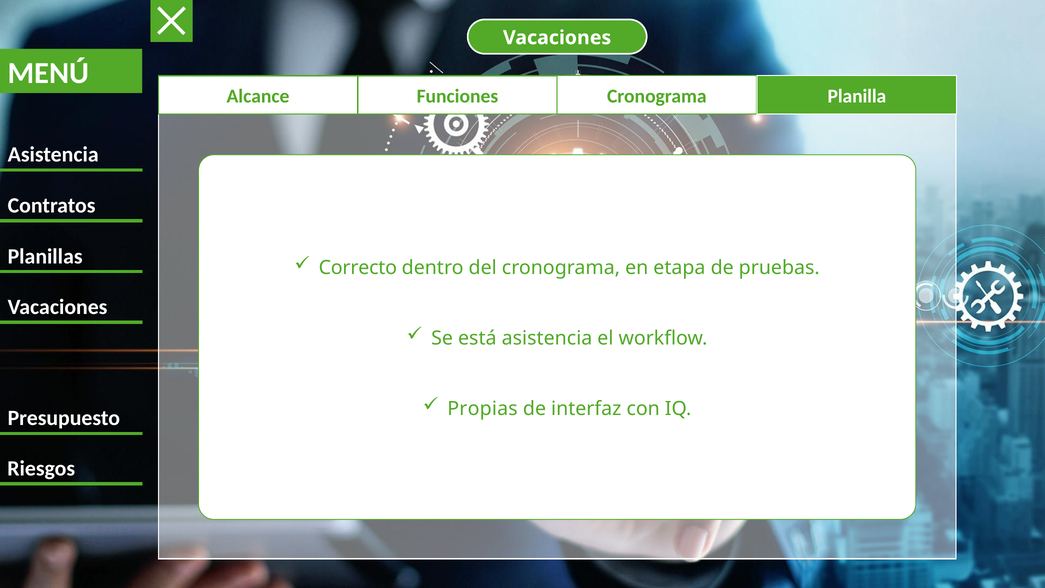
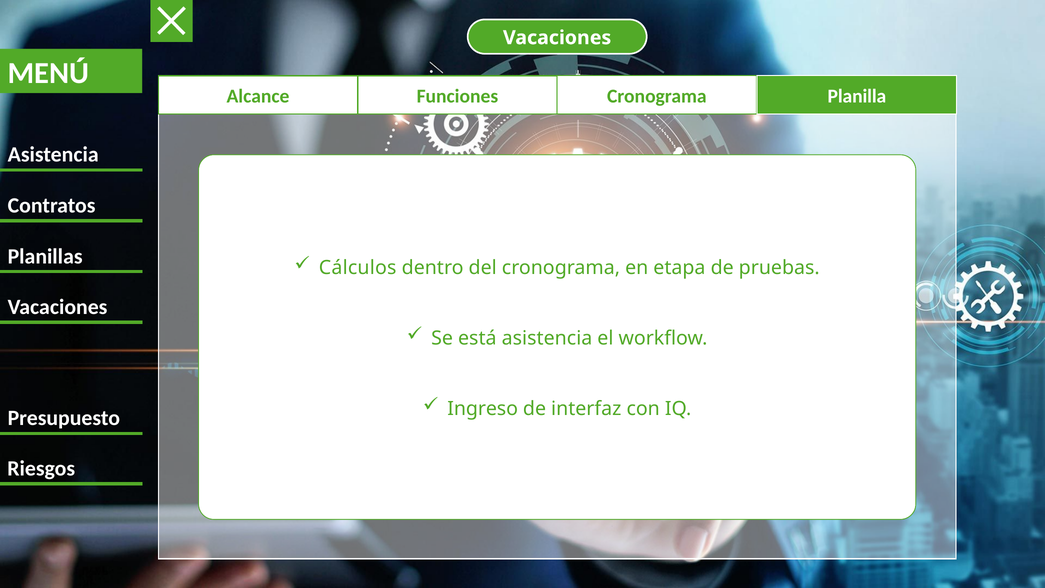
Correcto: Correcto -> Cálculos (358, 268)
Propias: Propias -> Ingreso (483, 409)
